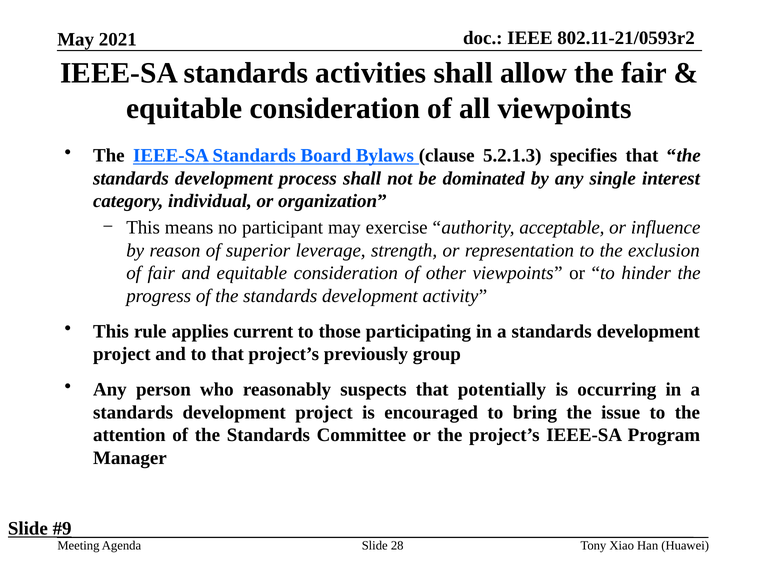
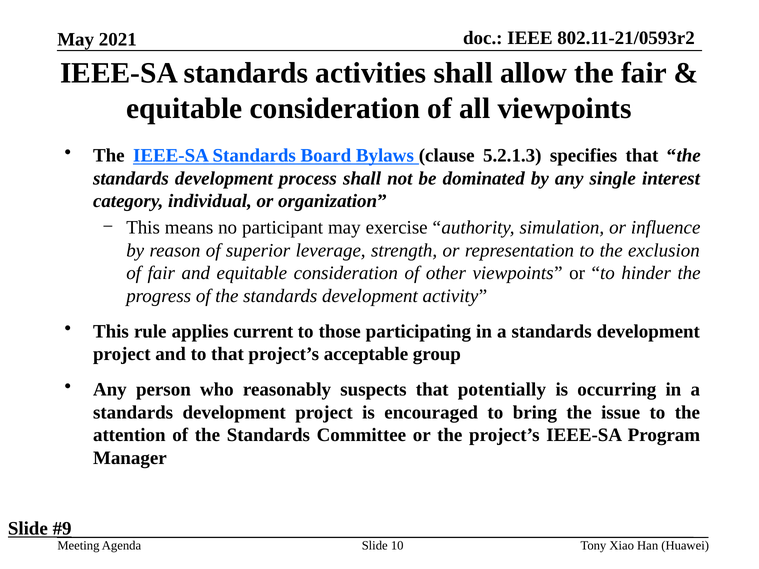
acceptable: acceptable -> simulation (562, 228)
previously: previously -> acceptable (366, 354)
28: 28 -> 10 (397, 546)
